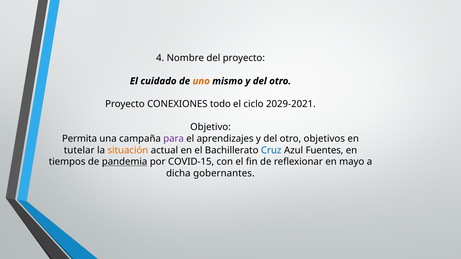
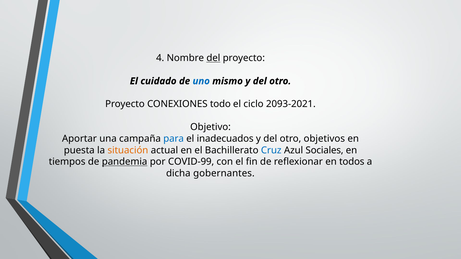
del underline: none -> present (213, 58)
uno colour: orange -> blue (201, 81)
2029-2021: 2029-2021 -> 2093-2021 (291, 104)
Permita: Permita -> Aportar (79, 139)
para colour: purple -> blue (174, 139)
aprendizajes: aprendizajes -> inadecuados (225, 139)
tutelar: tutelar -> puesta (79, 150)
Fuentes: Fuentes -> Sociales (325, 150)
COVID-15: COVID-15 -> COVID-99 (191, 162)
mayo: mayo -> todos (352, 162)
